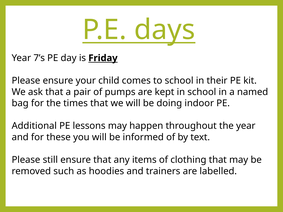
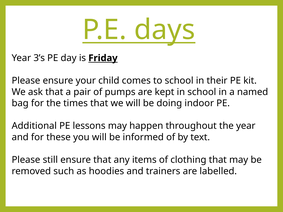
7’s: 7’s -> 3’s (39, 58)
